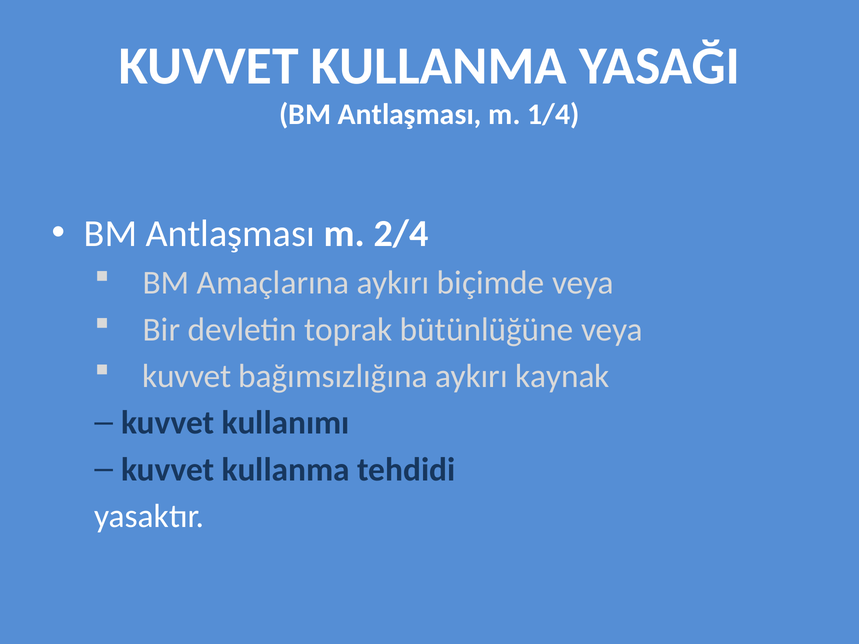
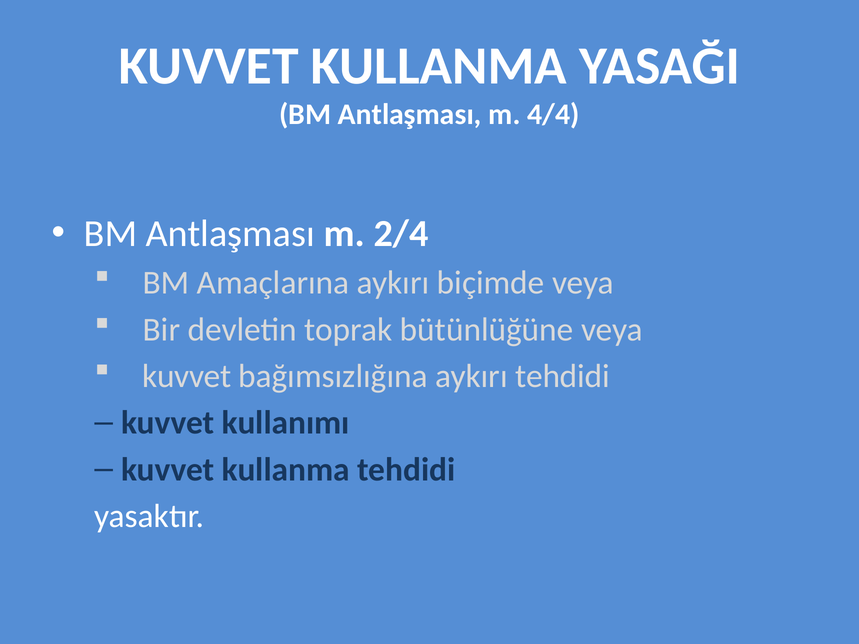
1/4: 1/4 -> 4/4 (553, 115)
aykırı kaynak: kaynak -> tehdidi (562, 376)
